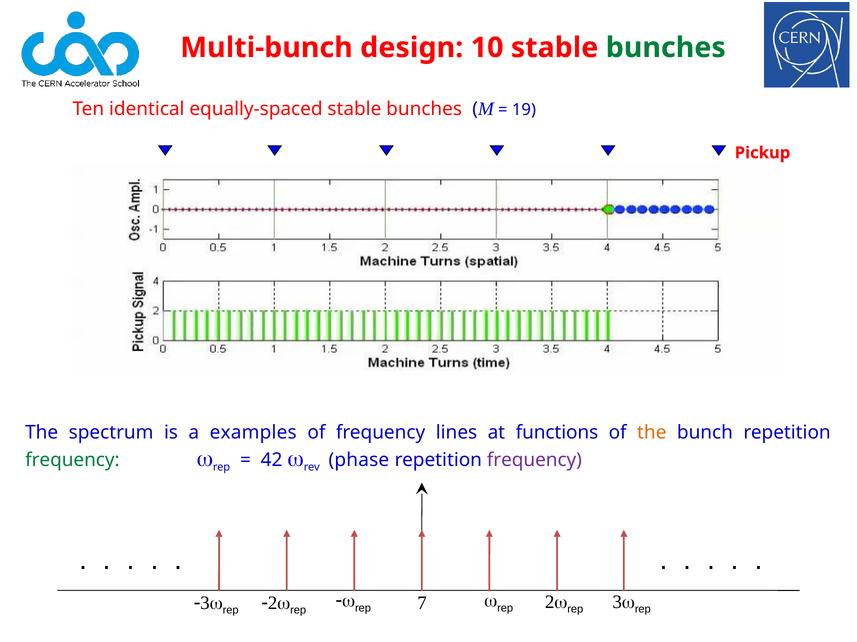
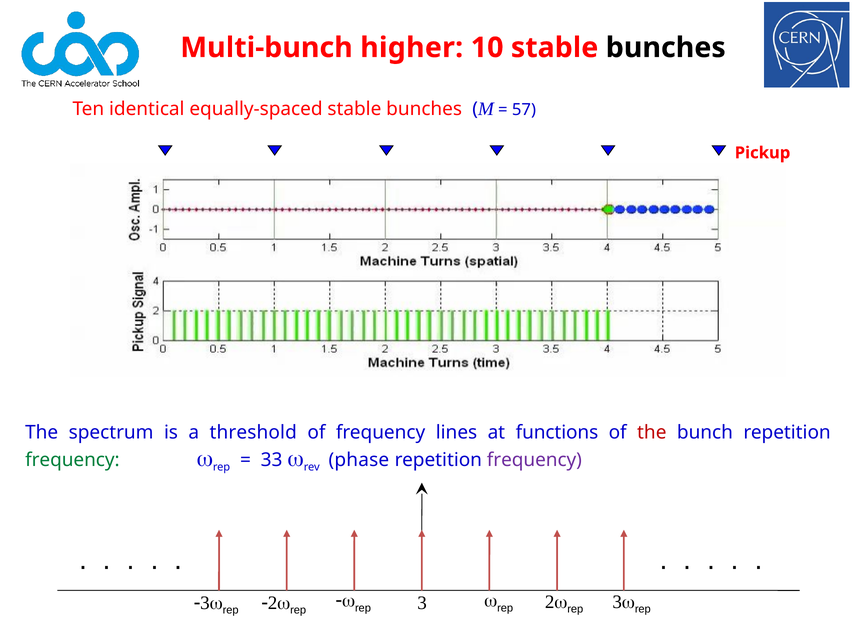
design: design -> higher (412, 48)
bunches colour: green -> black (666, 48)
19: 19 -> 57 (524, 110)
examples: examples -> threshold (253, 433)
the colour: orange -> red (652, 433)
42: 42 -> 33 (272, 460)
7: 7 -> 3 (422, 604)
